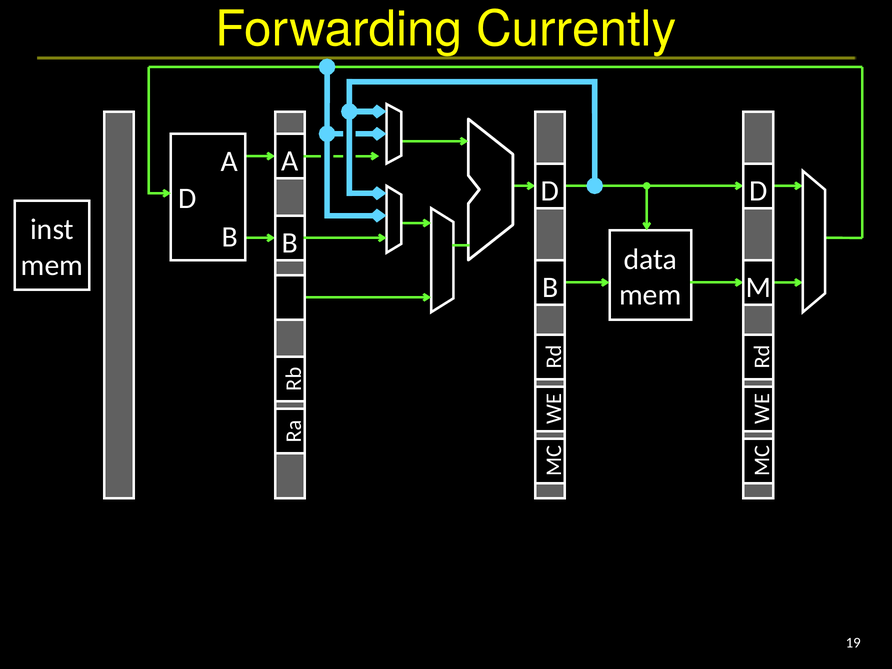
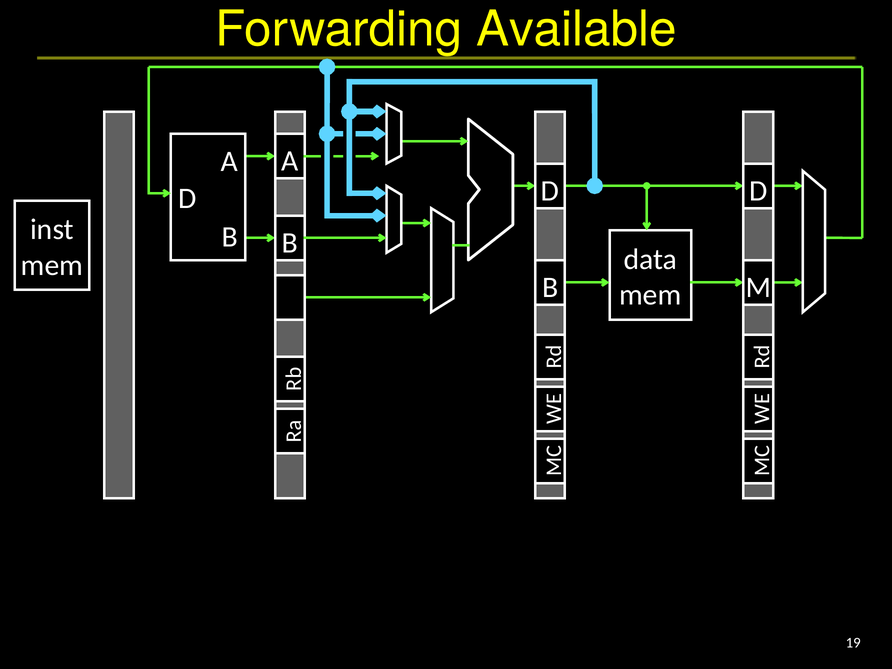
Currently: Currently -> Available (576, 29)
